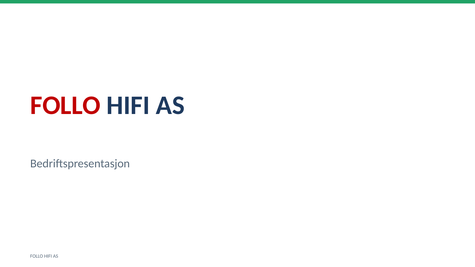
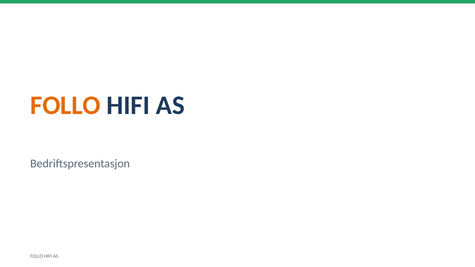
FOLLO colour: red -> orange (65, 105)
